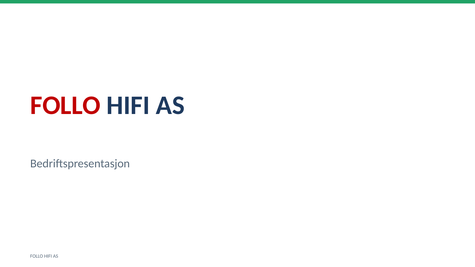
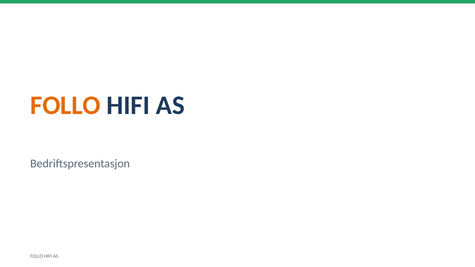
FOLLO colour: red -> orange (65, 105)
